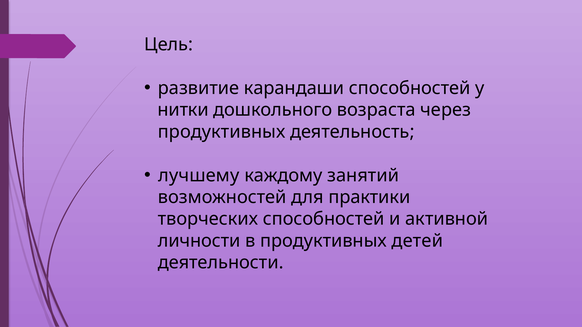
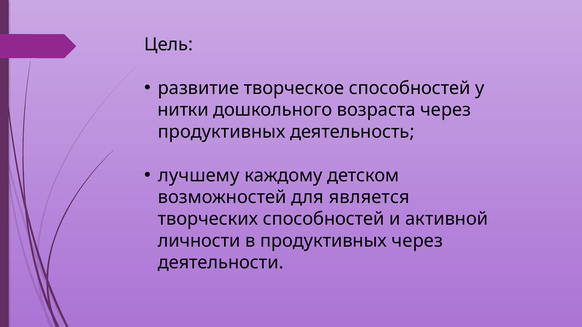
карандаши: карандаши -> творческое (294, 88)
занятий: занятий -> детском (363, 176)
практики: практики -> является (369, 197)
продуктивных детей: детей -> через (417, 241)
